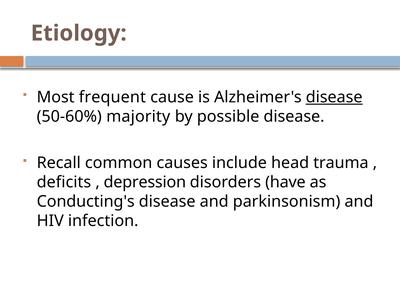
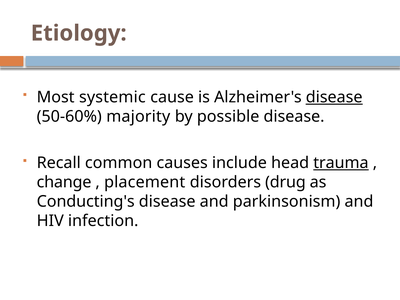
frequent: frequent -> systemic (112, 97)
trauma underline: none -> present (341, 163)
deficits: deficits -> change (64, 182)
depression: depression -> placement (145, 182)
have: have -> drug (285, 182)
